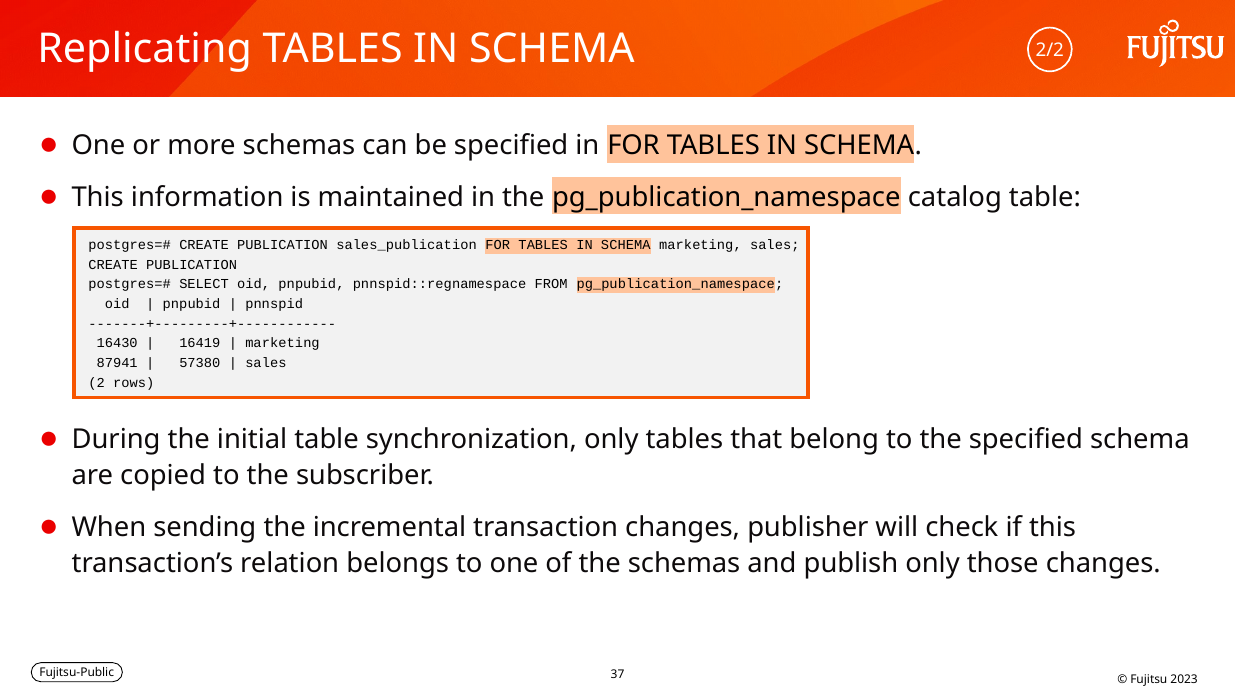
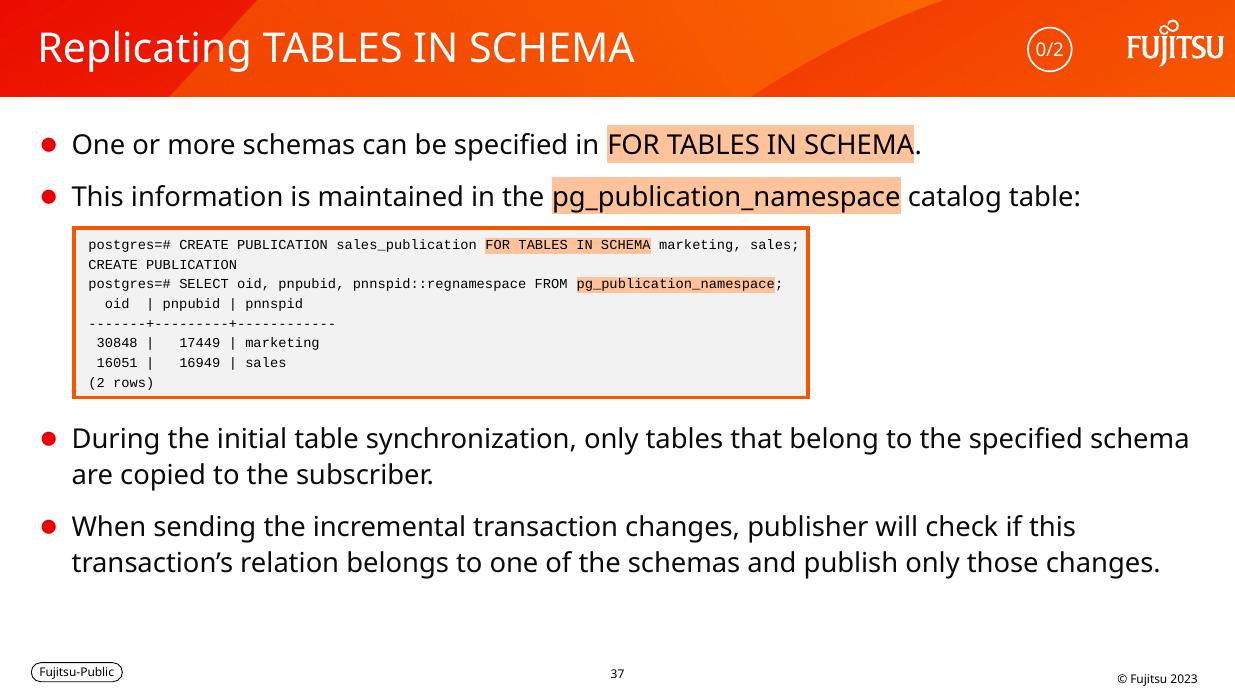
2/2: 2/2 -> 0/2 (1050, 51)
16430: 16430 -> 30848 (117, 344)
16419: 16419 -> 17449 (200, 344)
87941: 87941 -> 16051 (117, 363)
57380: 57380 -> 16949 (200, 363)
